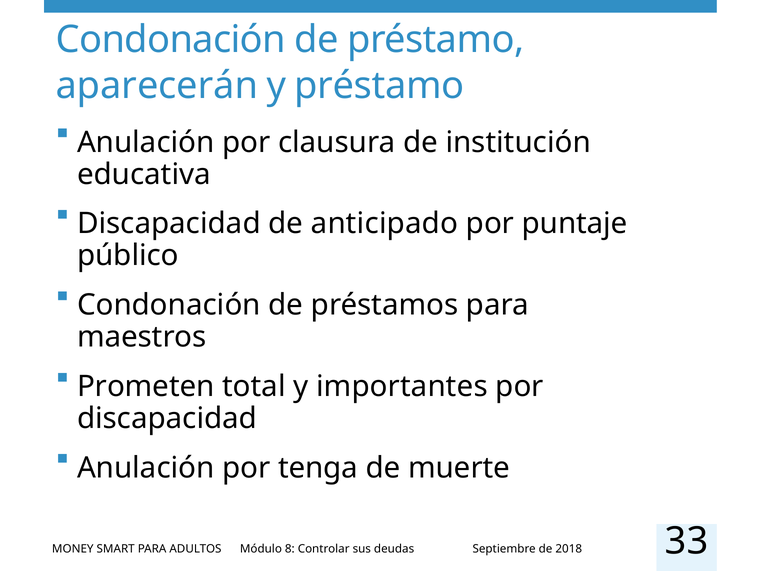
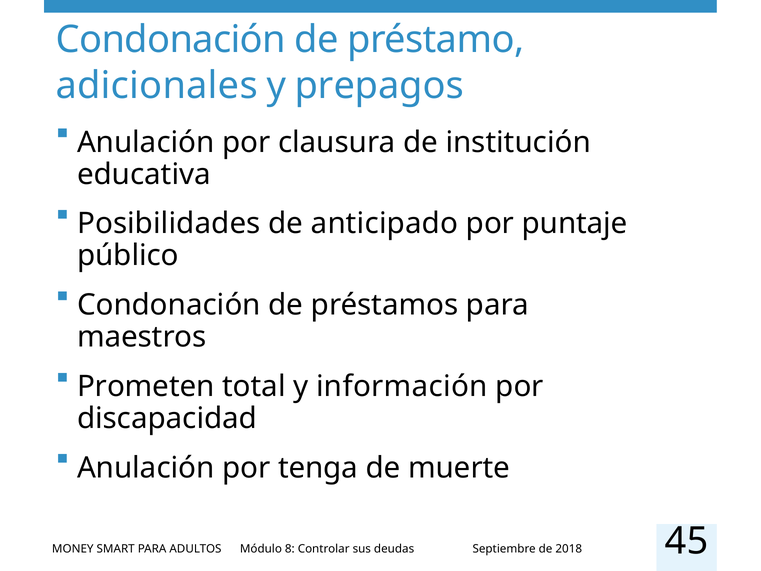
aparecerán: aparecerán -> adicionales (157, 86)
y préstamo: préstamo -> prepagos (379, 86)
Discapacidad: Discapacidad -> Posibilidades (169, 224)
importantes: importantes -> información (402, 386)
33: 33 -> 45 (687, 541)
